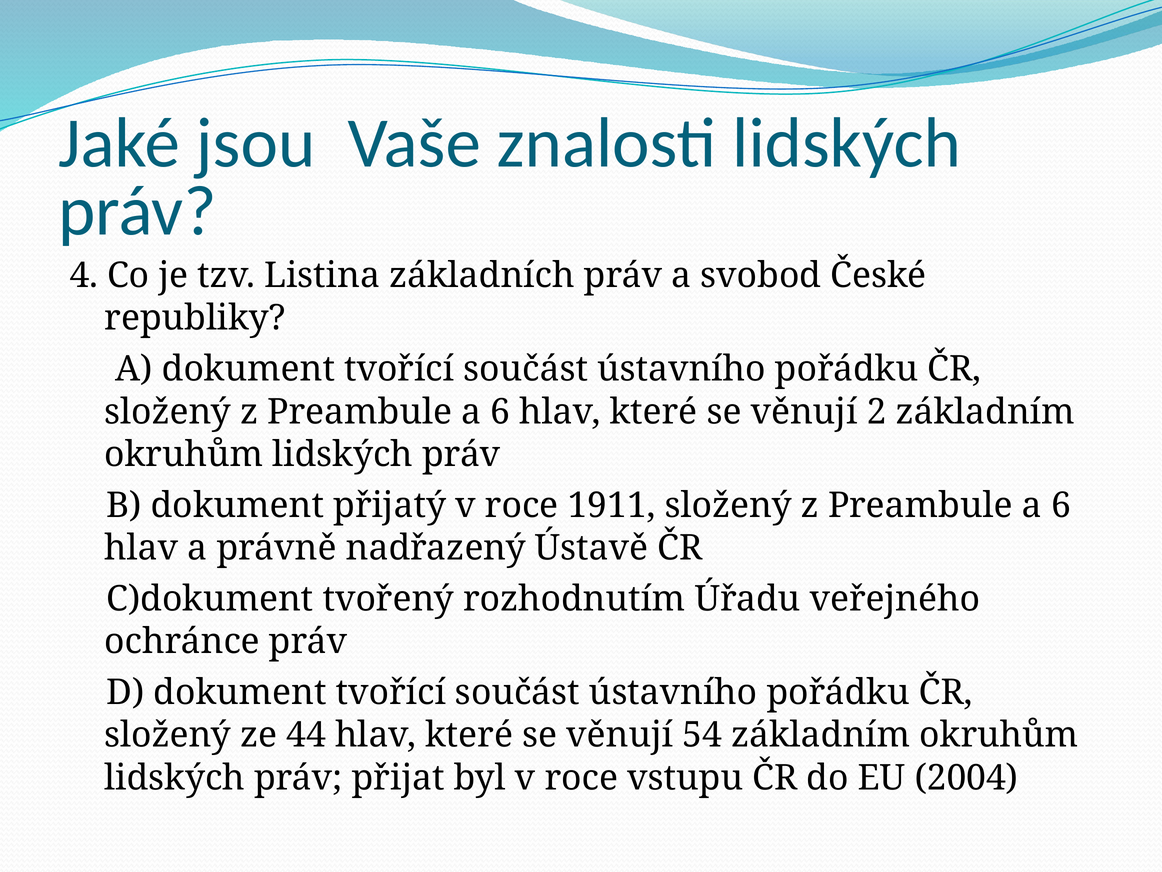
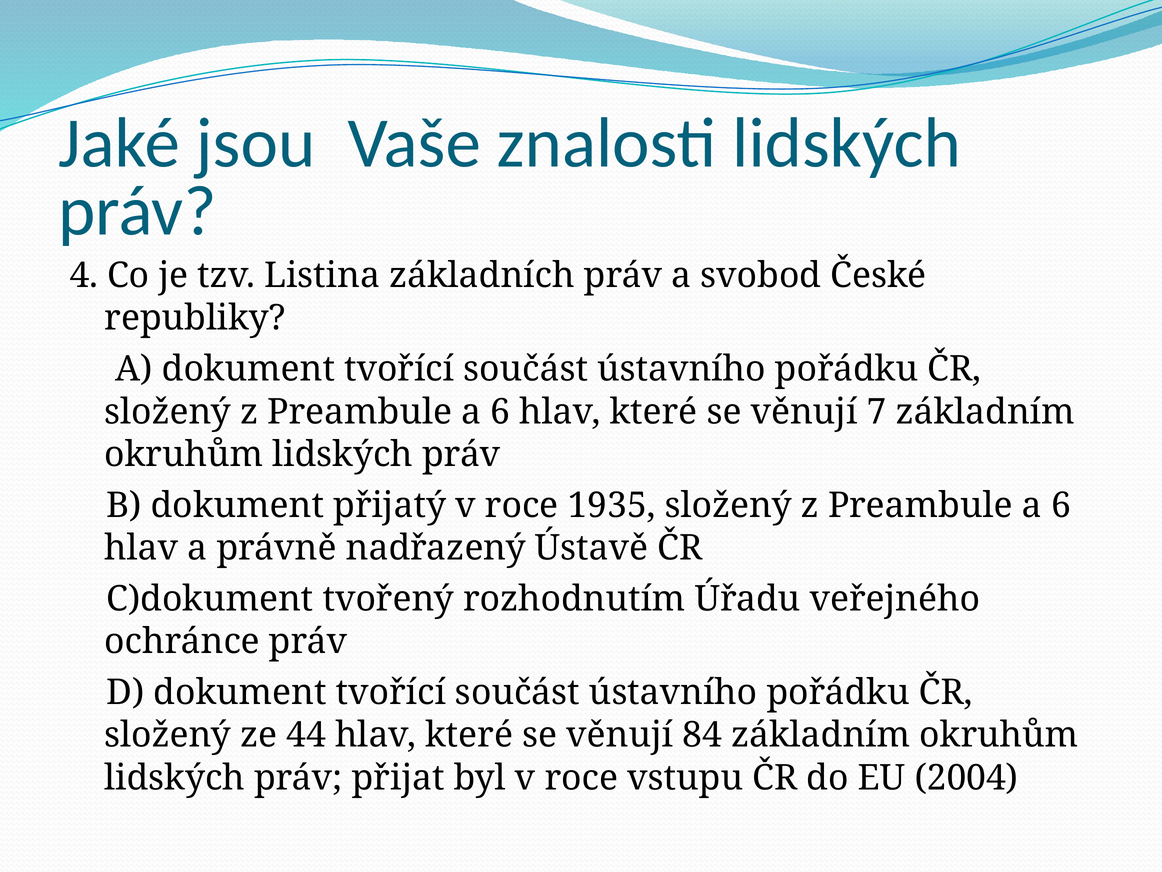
2: 2 -> 7 (877, 412)
1911: 1911 -> 1935 (612, 505)
54: 54 -> 84 (702, 735)
